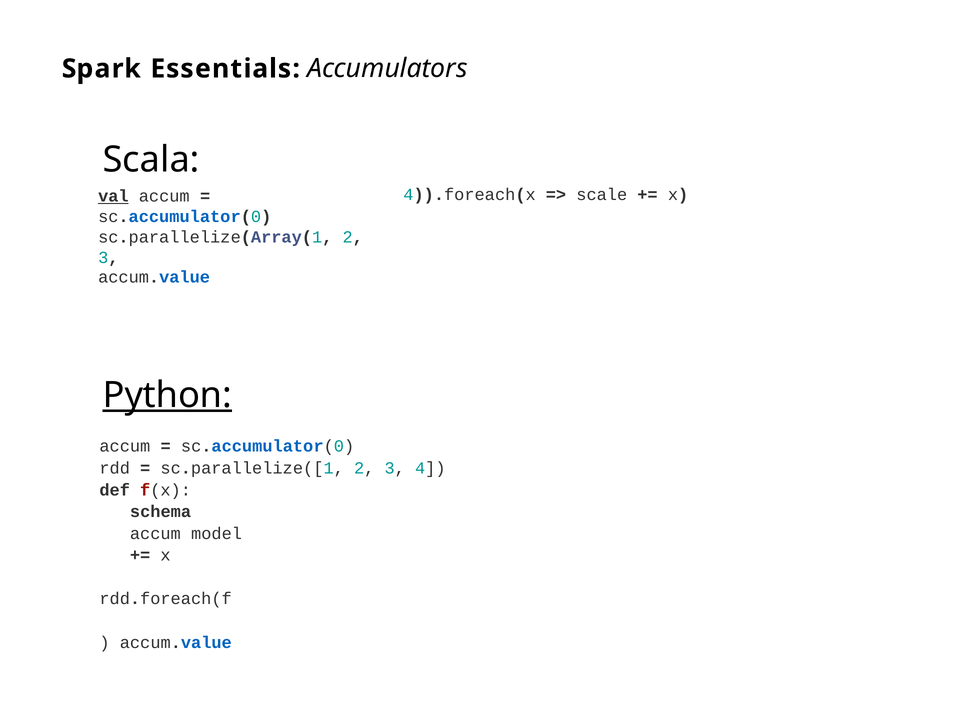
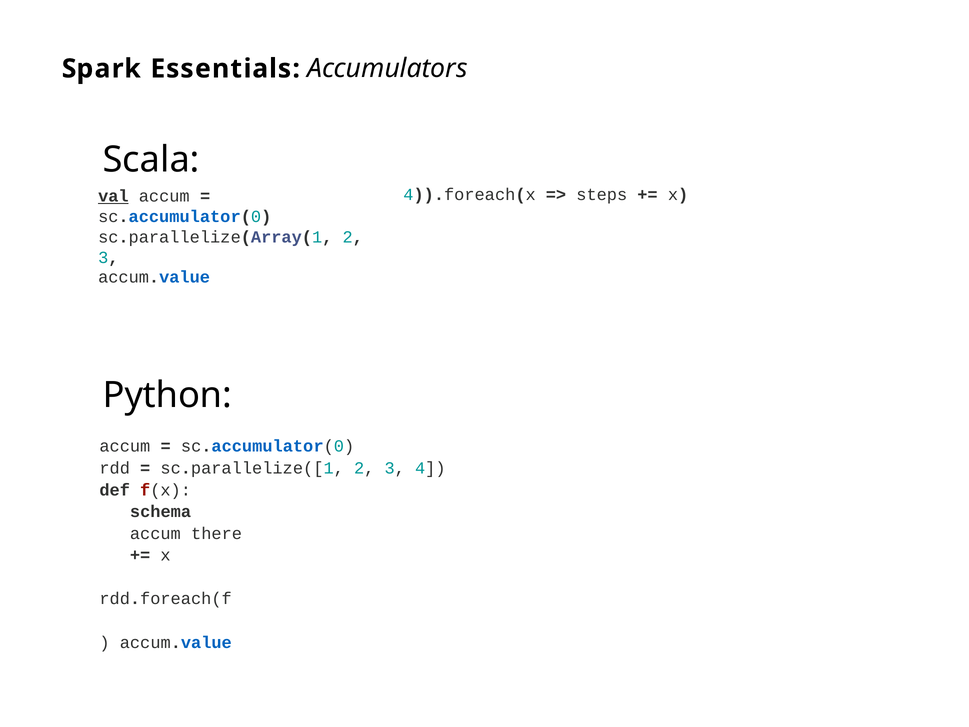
scale: scale -> steps (602, 195)
Python underline: present -> none (167, 395)
model: model -> there (217, 533)
